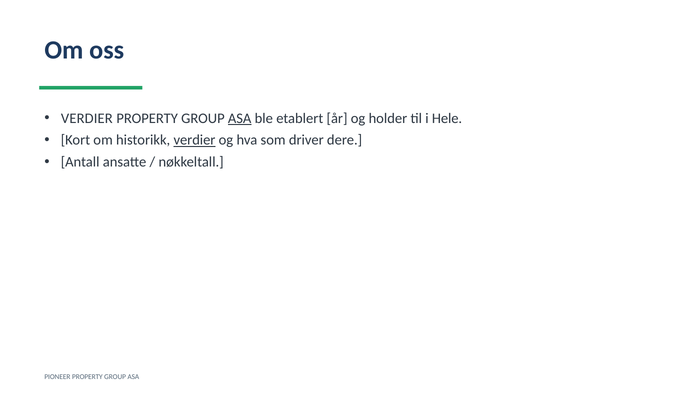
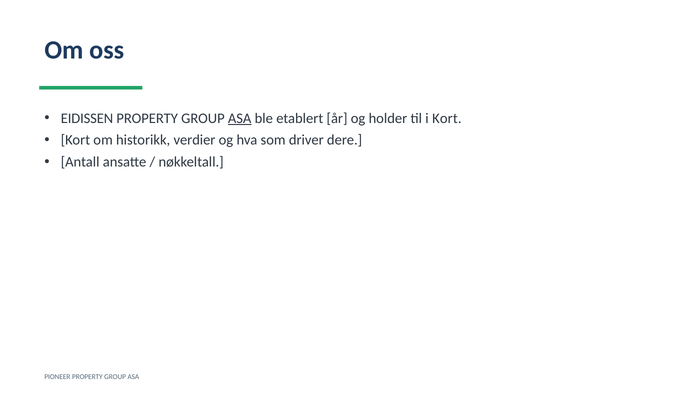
VERDIER: VERDIER -> EIDISSEN (87, 118)
i Hele: Hele -> Kort (447, 118)
verdier underline: present -> none (194, 140)
